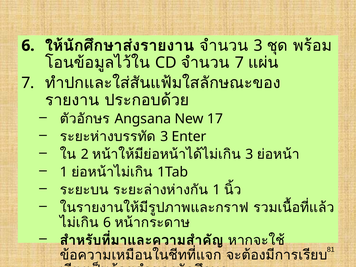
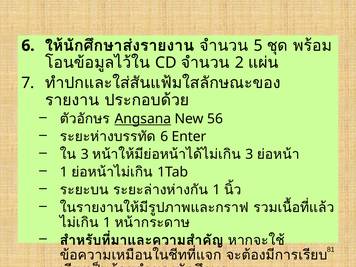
3: 3 -> 5 (258, 46)
7: 7 -> 2 (239, 63)
Angsana underline: none -> present (143, 119)
17: 17 -> 56 (215, 119)
3: 3 -> 6 (164, 137)
2: 2 -> 3 (85, 154)
6: 6 -> 1 (107, 222)
